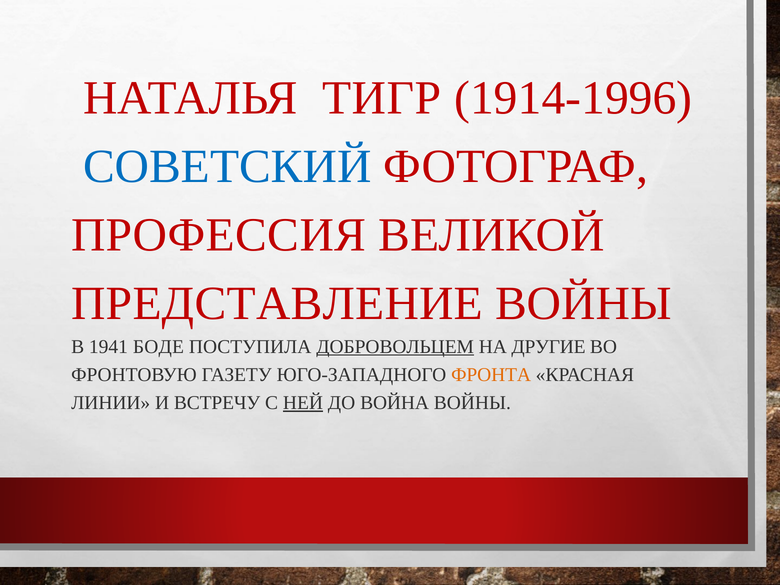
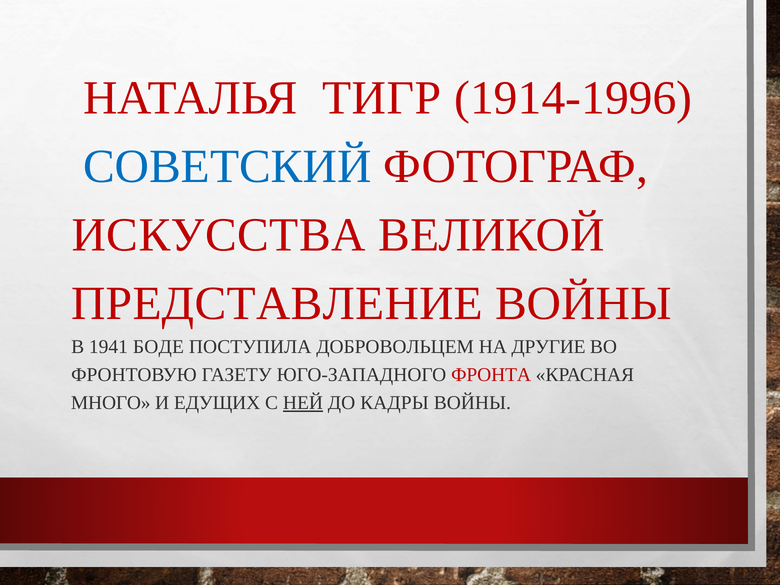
ПРОФЕССИЯ: ПРОФЕССИЯ -> ИСКУССТВА (219, 235)
ДОБРОВОЛЬЦЕМ underline: present -> none (395, 347)
ФРОНТА colour: orange -> red (491, 375)
ЛИНИИ: ЛИНИИ -> МНОГО (111, 403)
ВСТРЕЧУ: ВСТРЕЧУ -> ЕДУЩИХ (217, 403)
ВОЙНА: ВОЙНА -> КАДРЫ (394, 403)
